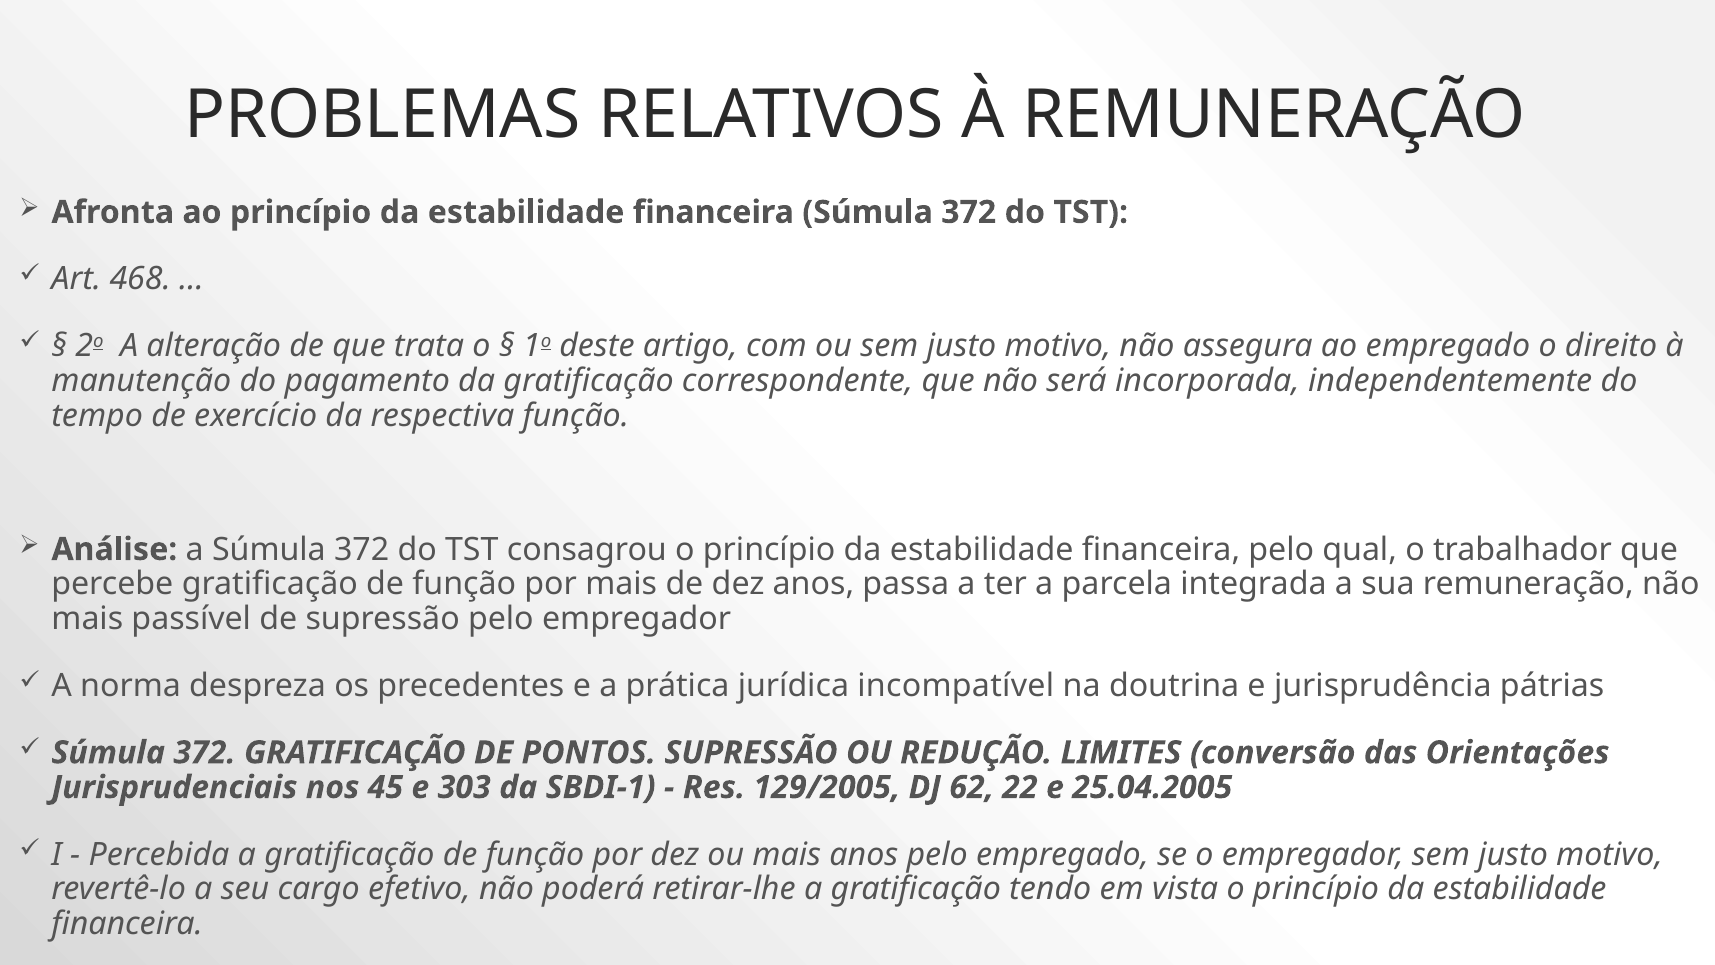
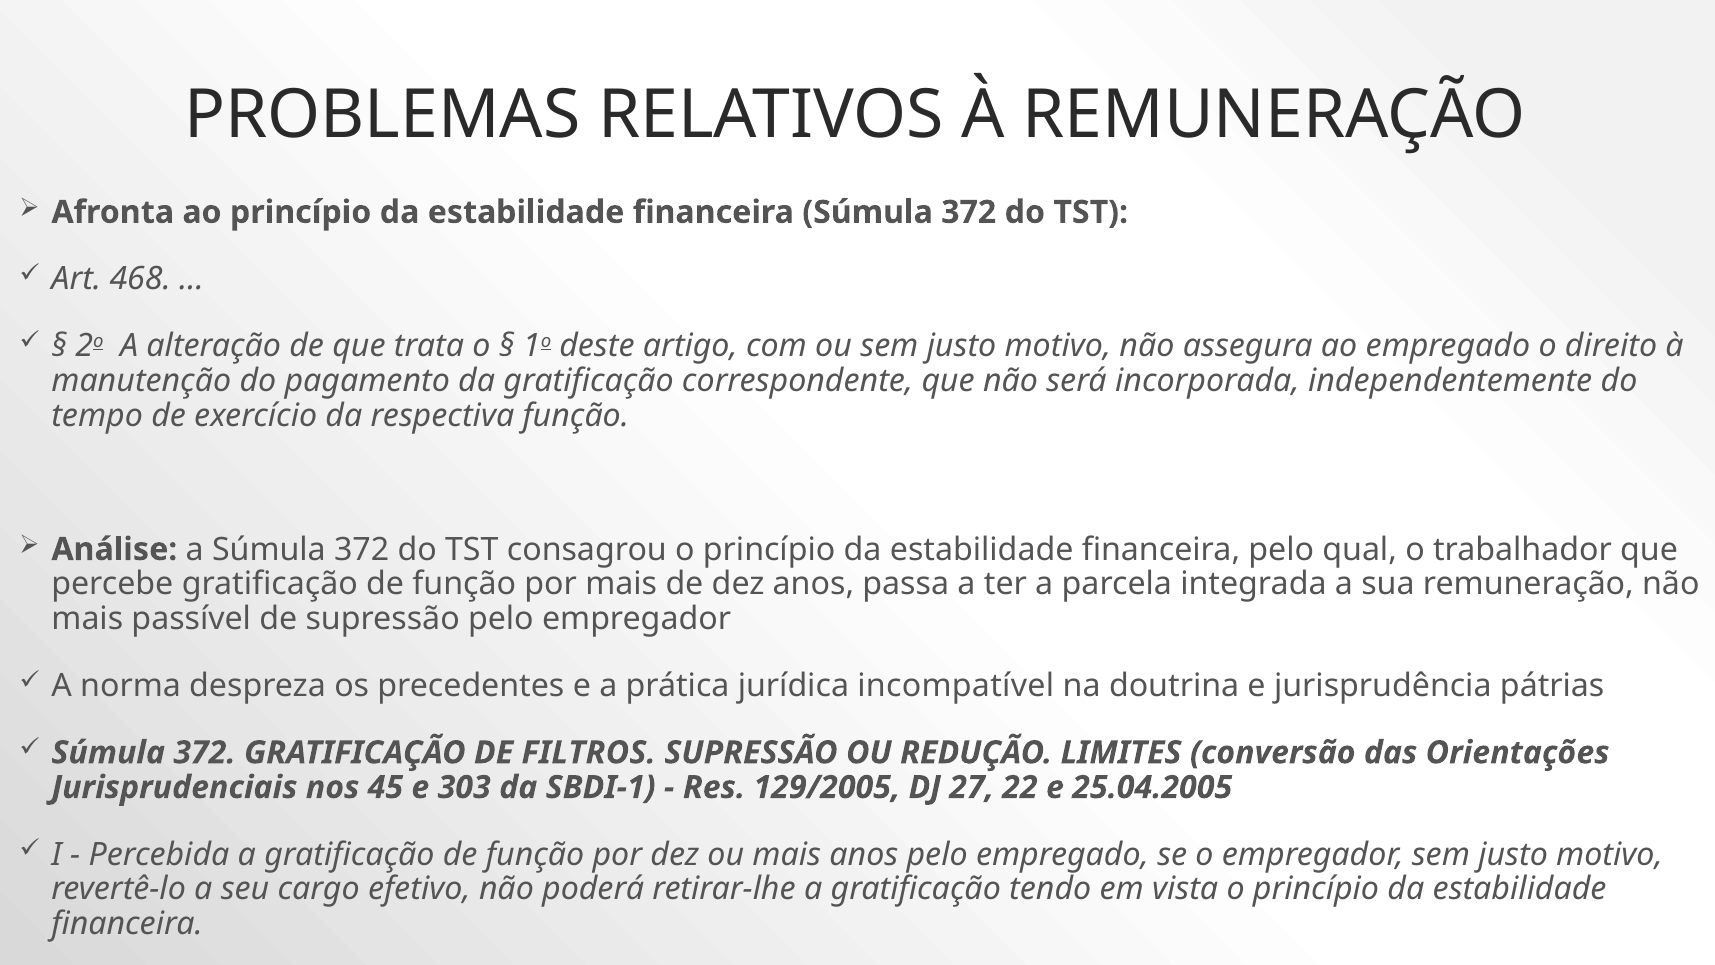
PONTOS: PONTOS -> FILTROS (589, 753)
62: 62 -> 27 (972, 787)
